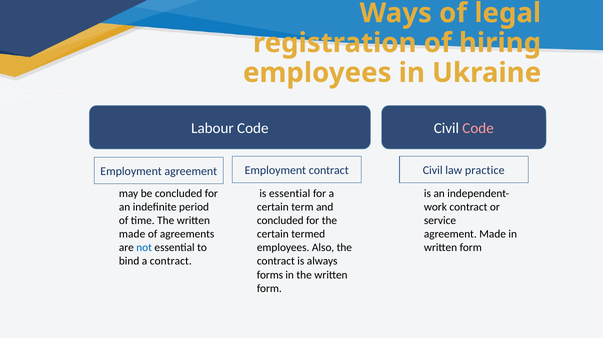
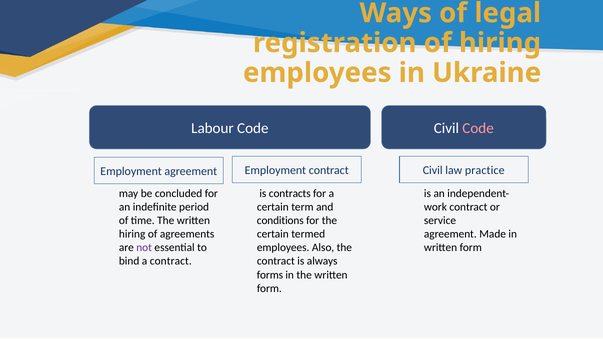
is essential: essential -> contracts (290, 194)
concluded: concluded -> conditions (280, 221)
made: made -> hiring (132, 234)
not colour: blue -> purple (144, 248)
